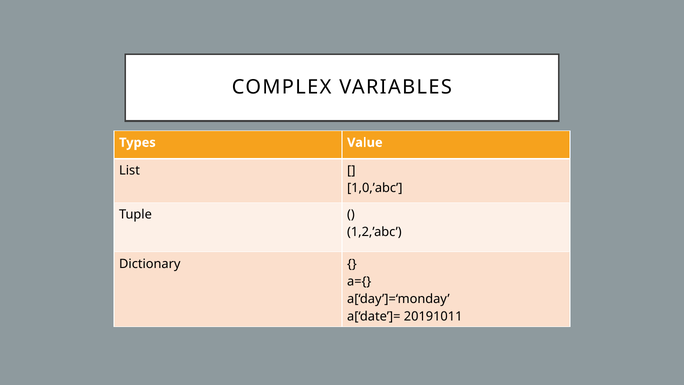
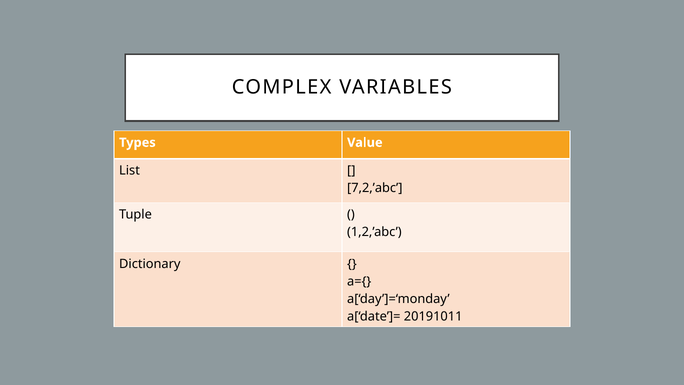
1,0,’abc: 1,0,’abc -> 7,2,’abc (375, 188)
